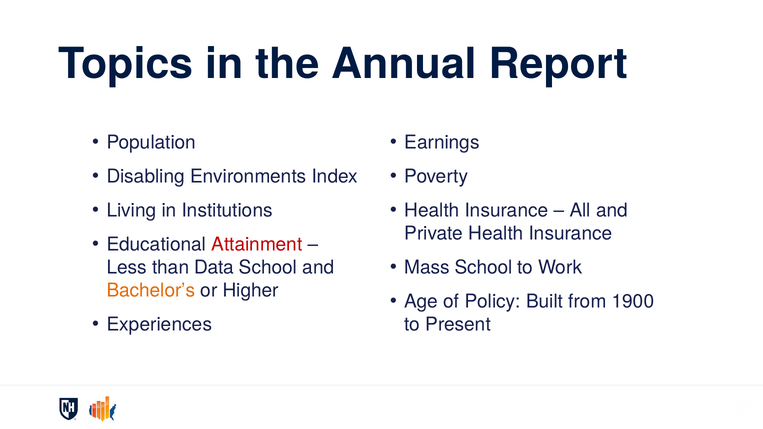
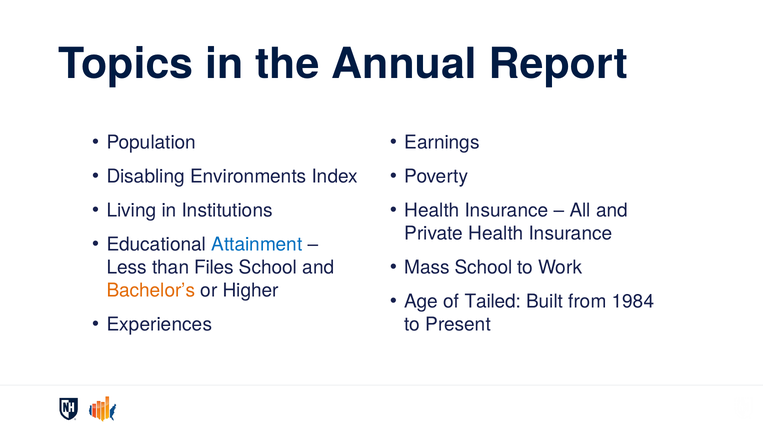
Attainment colour: red -> blue (257, 245)
Data: Data -> Files (214, 268)
Policy: Policy -> Tailed (493, 302)
1900: 1900 -> 1984 (633, 302)
